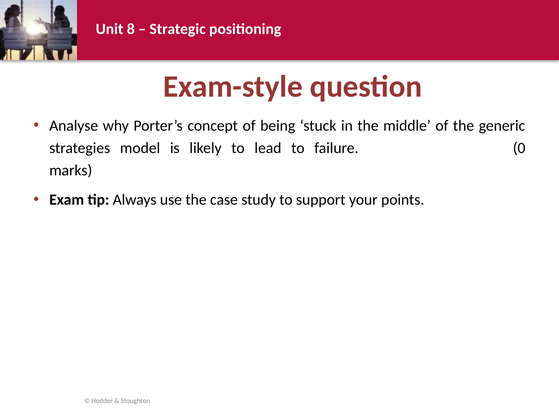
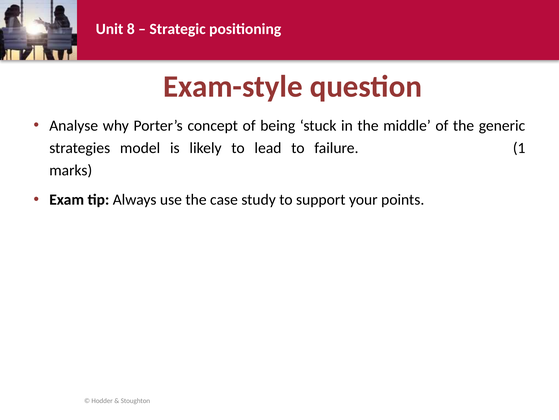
0: 0 -> 1 (519, 148)
